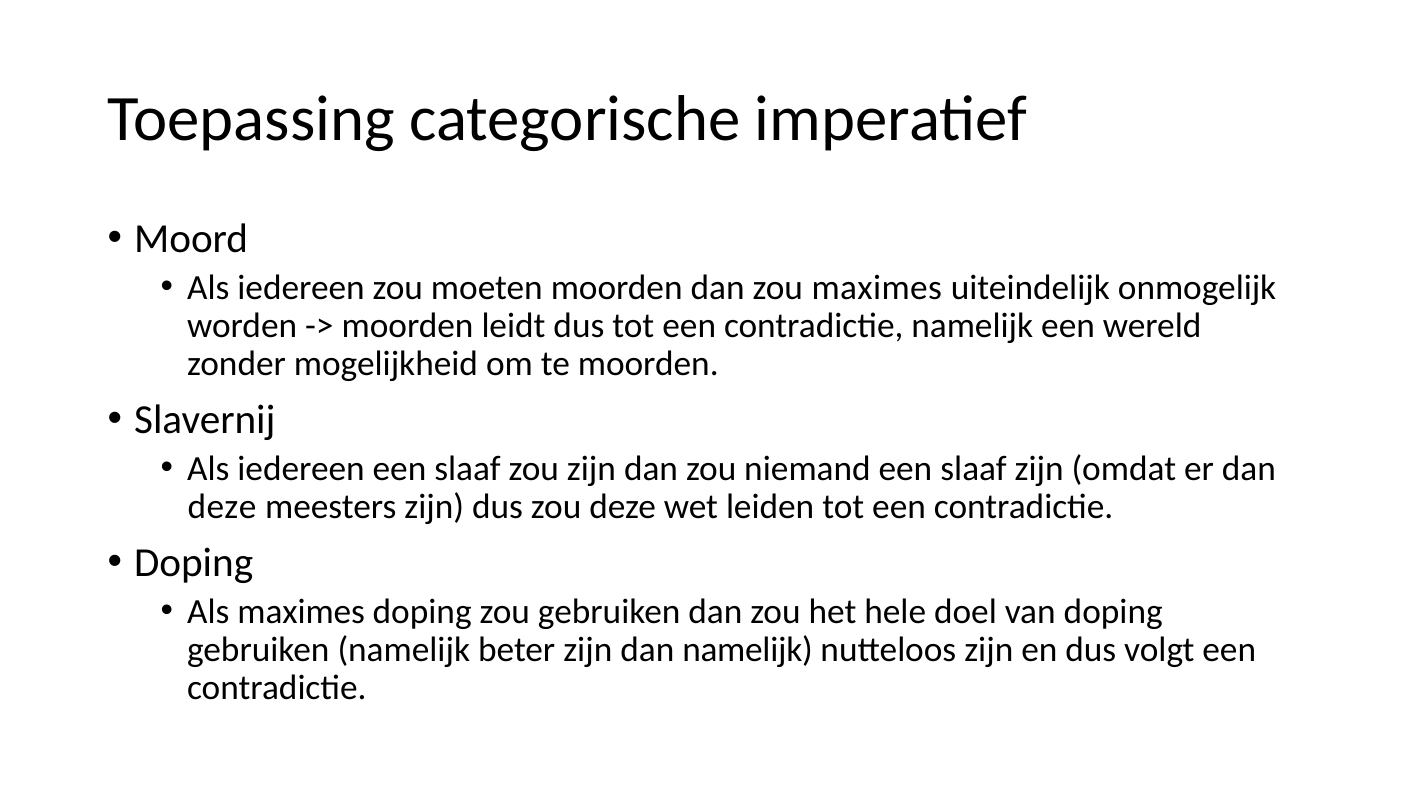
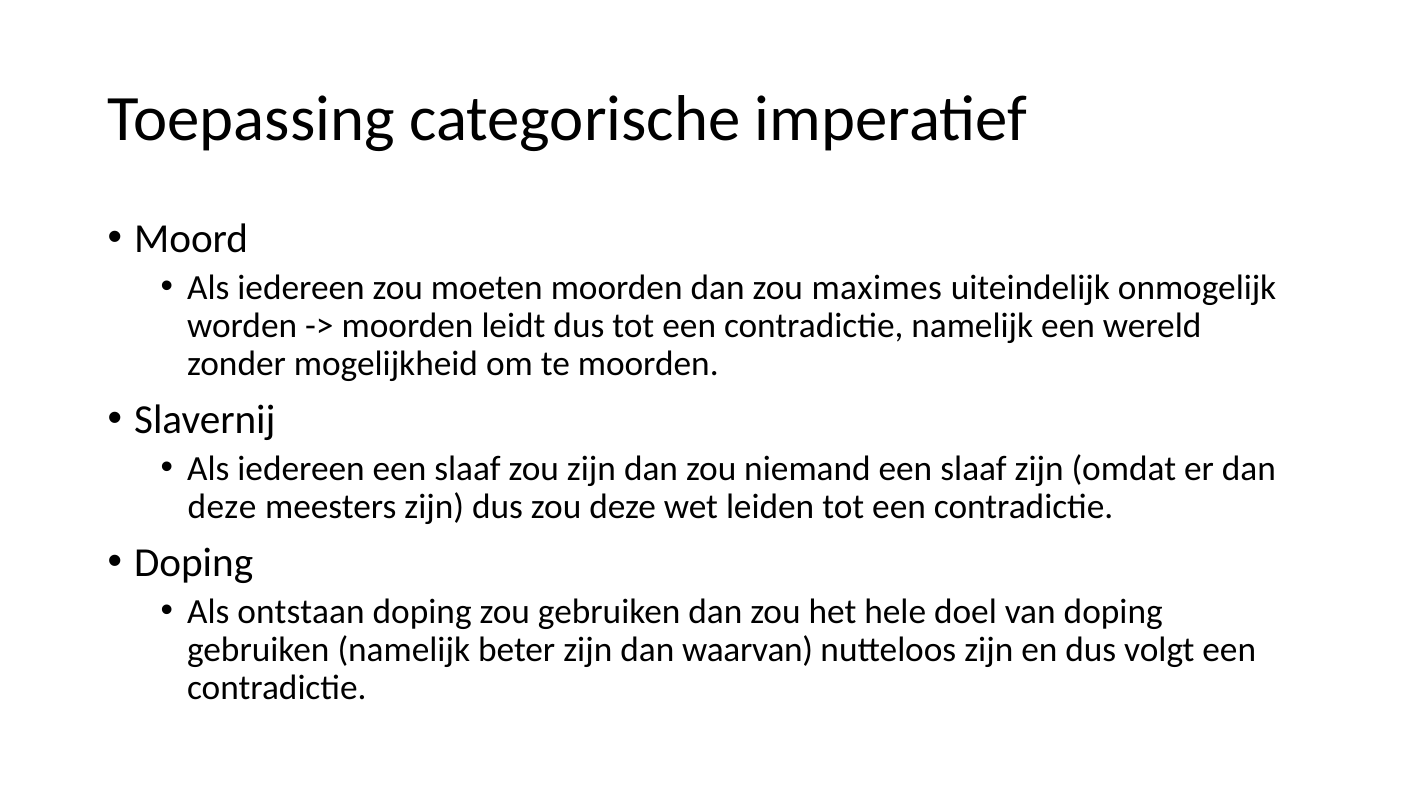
Als maximes: maximes -> ontstaan (301, 611)
dan namelijk: namelijk -> waarvan (748, 650)
